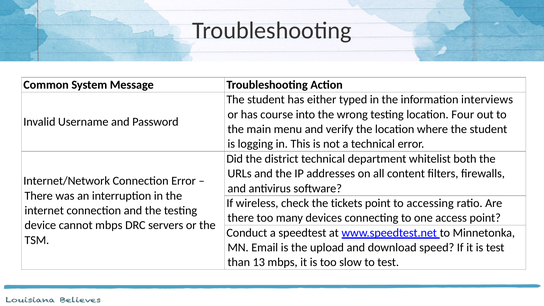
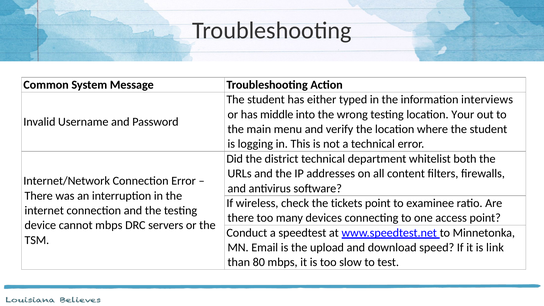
course: course -> middle (277, 114)
Four: Four -> Your (463, 114)
accessing: accessing -> examinee (430, 203)
is test: test -> link (495, 248)
13: 13 -> 80 (259, 262)
